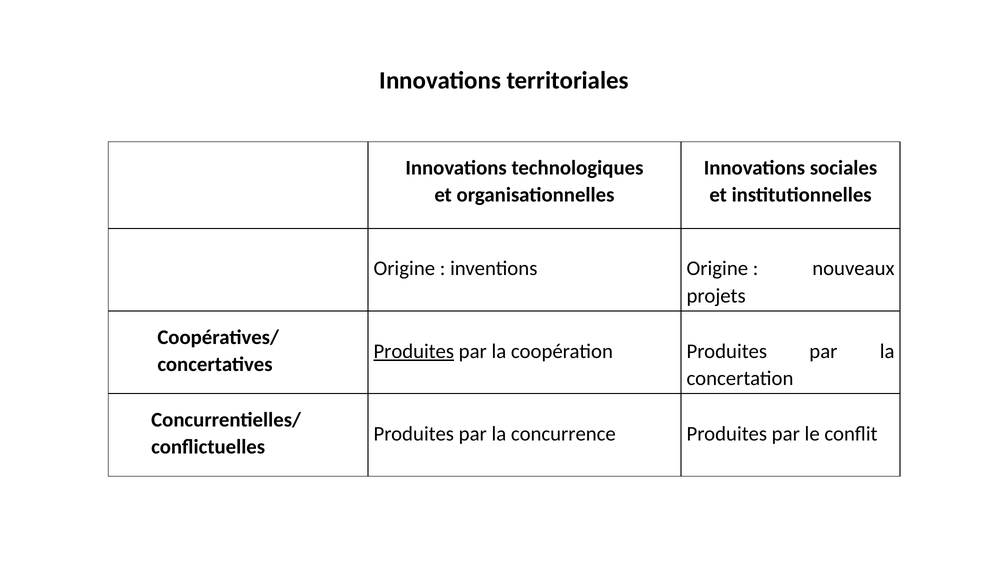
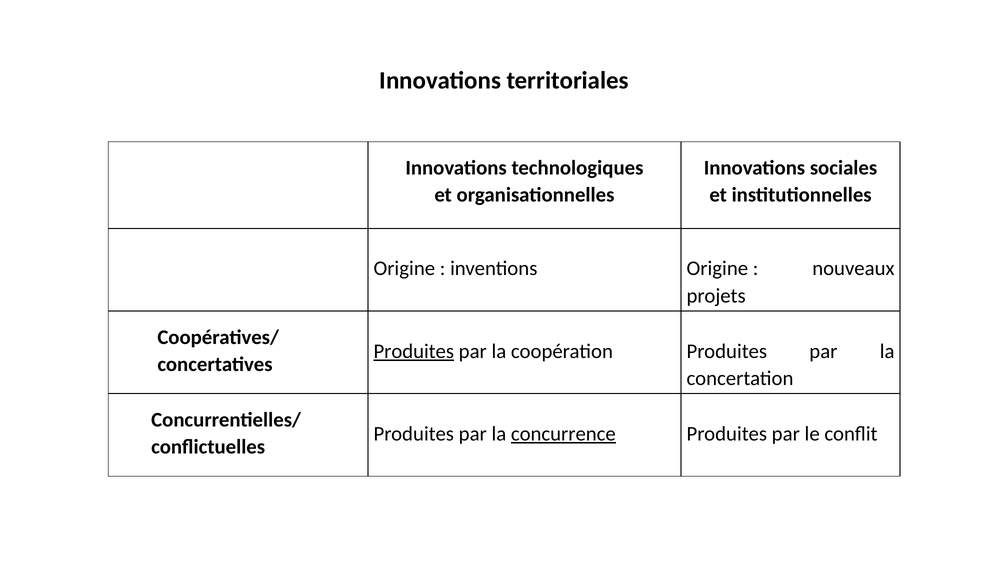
concurrence underline: none -> present (563, 434)
